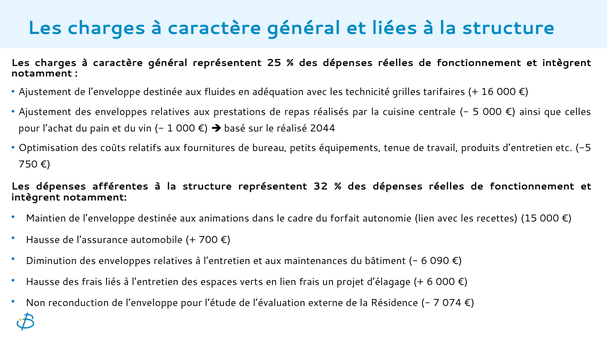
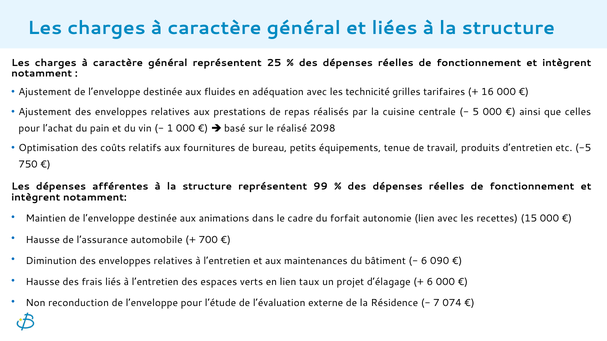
2044: 2044 -> 2098 (323, 128)
32: 32 -> 99 (321, 187)
lien frais: frais -> taux (309, 282)
